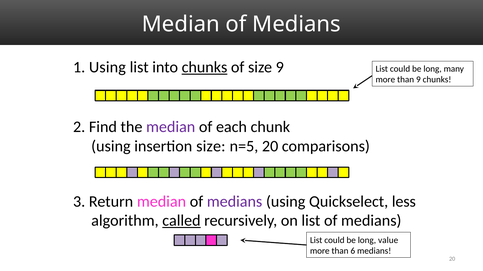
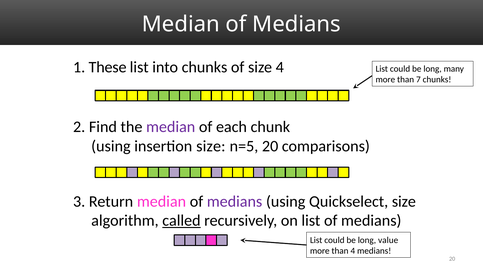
1 Using: Using -> These (108, 68)
chunks underline: present -> none (205, 68)
size 9: 9 -> 4 (280, 68)
than 9: 9 -> 7 (418, 80)
Quickselect less: less -> size (404, 202)
than 6: 6 -> 4 (353, 252)
